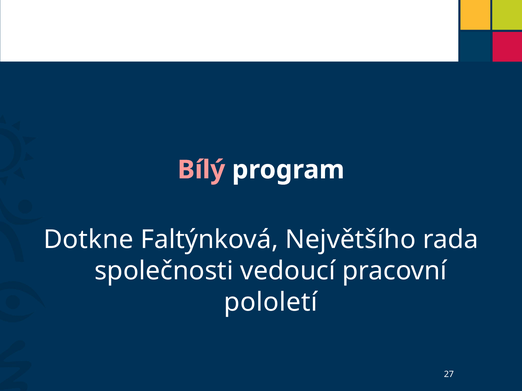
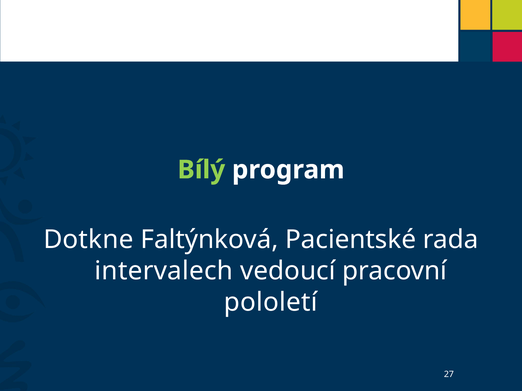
Bílý colour: pink -> light green (201, 170)
Největšího: Největšího -> Pacientské (351, 240)
společnosti: společnosti -> intervalech (164, 271)
